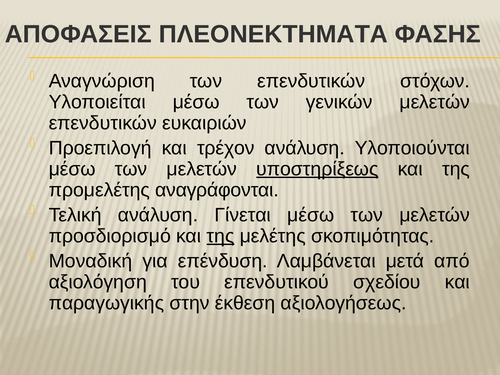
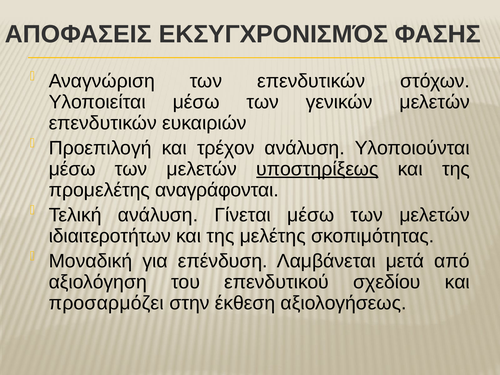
ΠΛΕΟΝΕΚΤΗΜΑΤΑ: ΠΛΕΟΝΕΚΤΗΜΑΤΑ -> ΕΚΣΥΓΧΡΟΝΙΣΜΌΣ (273, 34)
προσδιορισμό: προσδιορισμό -> ιδιαιτεροτήτων (110, 236)
της underline: present -> none (220, 236)
παραγωγικής: παραγωγικής -> προσαρμόζει (106, 303)
